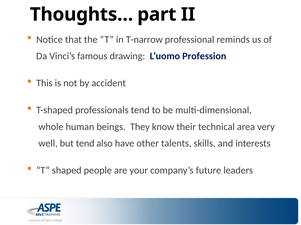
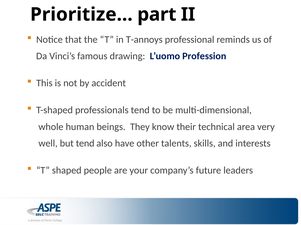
Thoughts…: Thoughts… -> Prioritize… (81, 14)
T-narrow: T-narrow -> T-annoys (144, 40)
